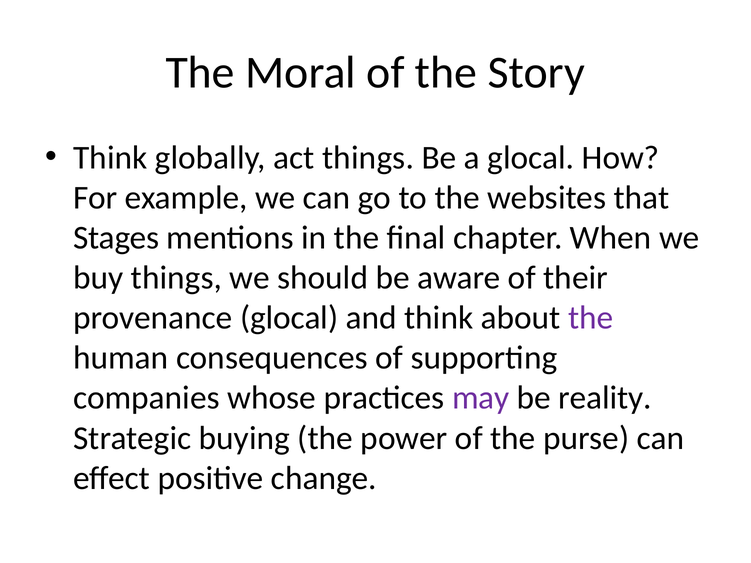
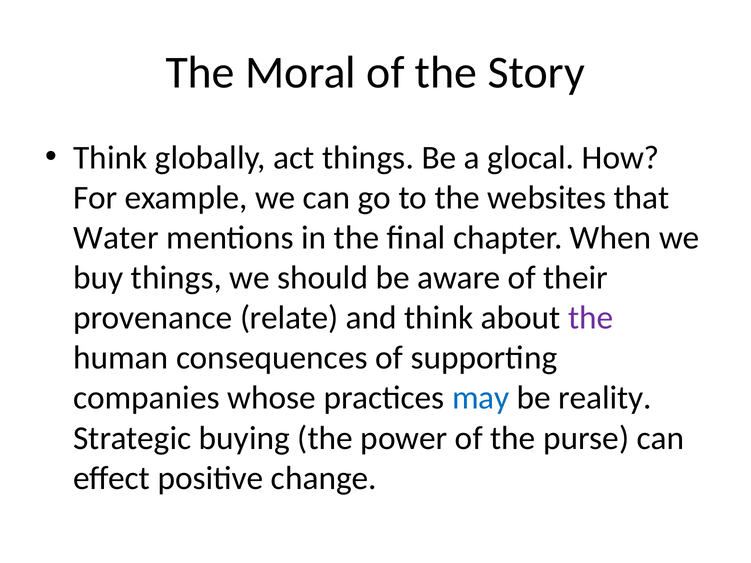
Stages: Stages -> Water (116, 238)
provenance glocal: glocal -> relate (289, 318)
may colour: purple -> blue (481, 398)
